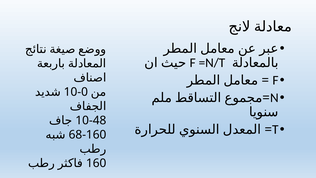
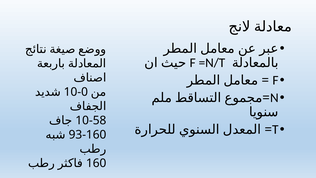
10-48: 10-48 -> 10-58 (91, 120)
68-160: 68-160 -> 93-160 (87, 135)
